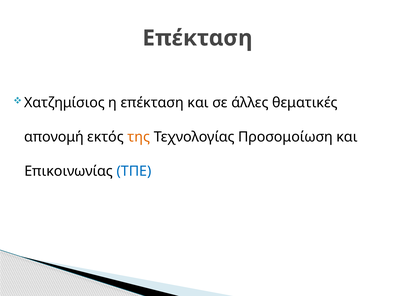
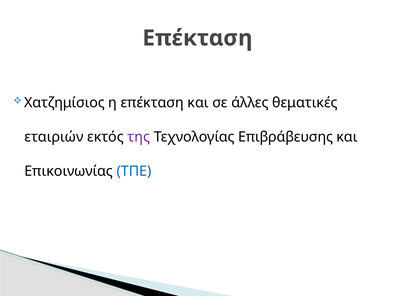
απονομή: απονομή -> εταιριών (54, 137)
της colour: orange -> purple (139, 137)
Προσομοίωση: Προσομοίωση -> Επιβράβευσης (286, 137)
